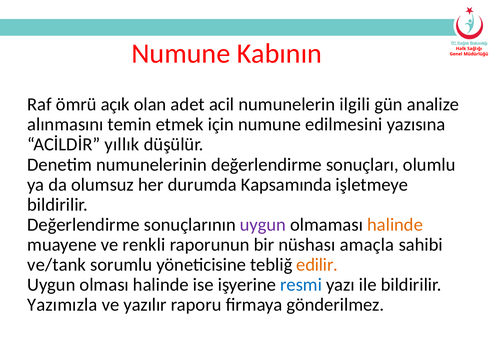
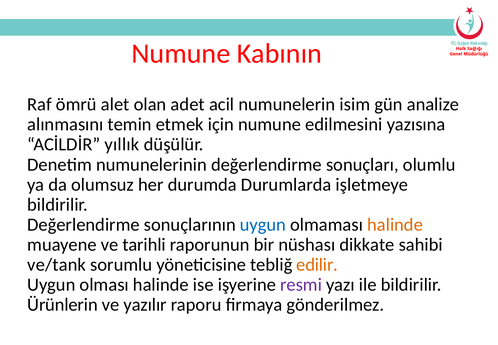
açık: açık -> alet (115, 104)
ilgili: ilgili -> isim (355, 104)
Kapsamında: Kapsamında -> Durumlarda (286, 184)
uygun colour: purple -> blue (263, 224)
renkli: renkli -> tarihli (144, 244)
amaçla: amaçla -> dikkate (367, 244)
resmi colour: blue -> purple (301, 284)
Yazımızla: Yazımızla -> Ürünlerin (63, 304)
